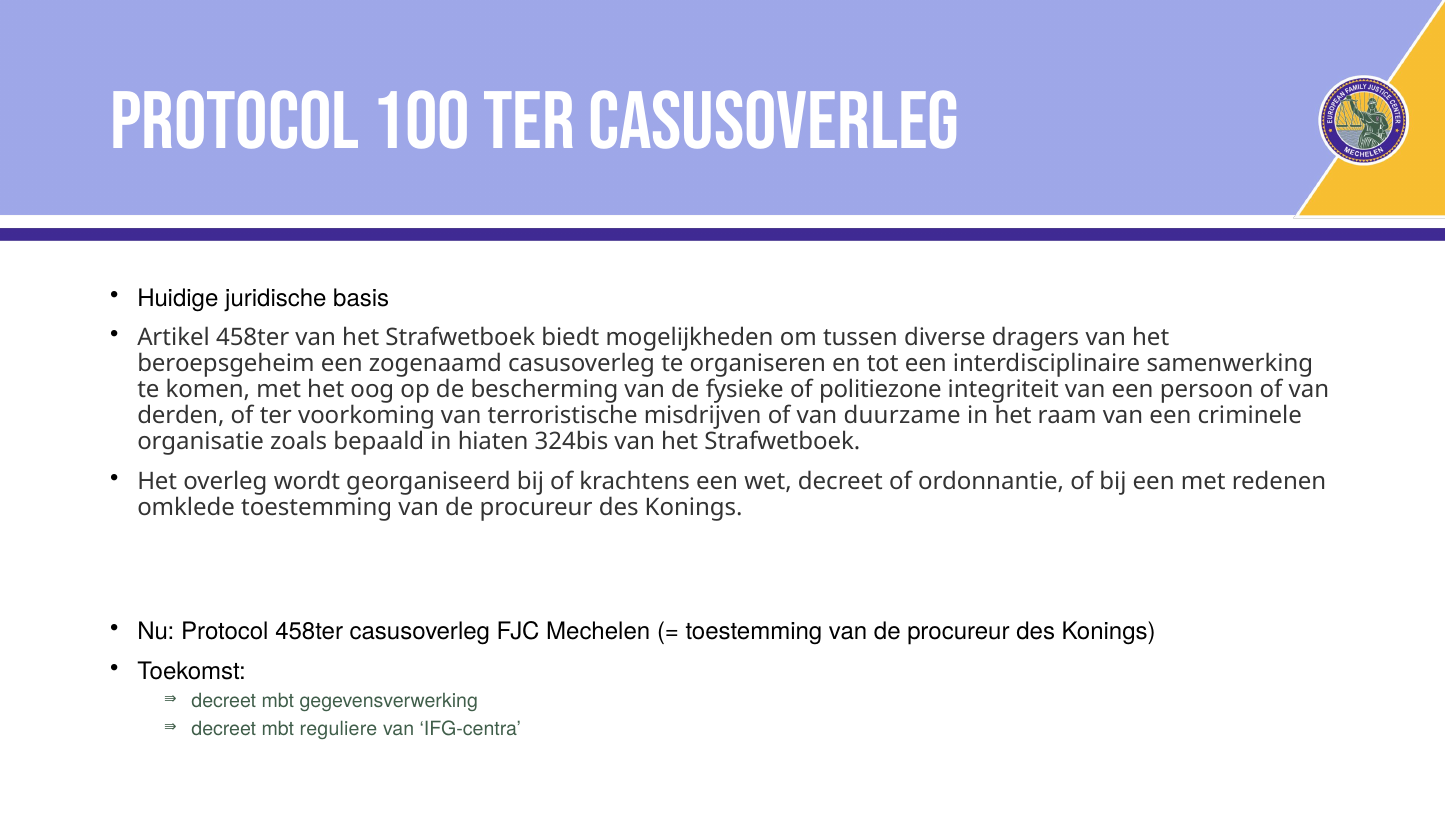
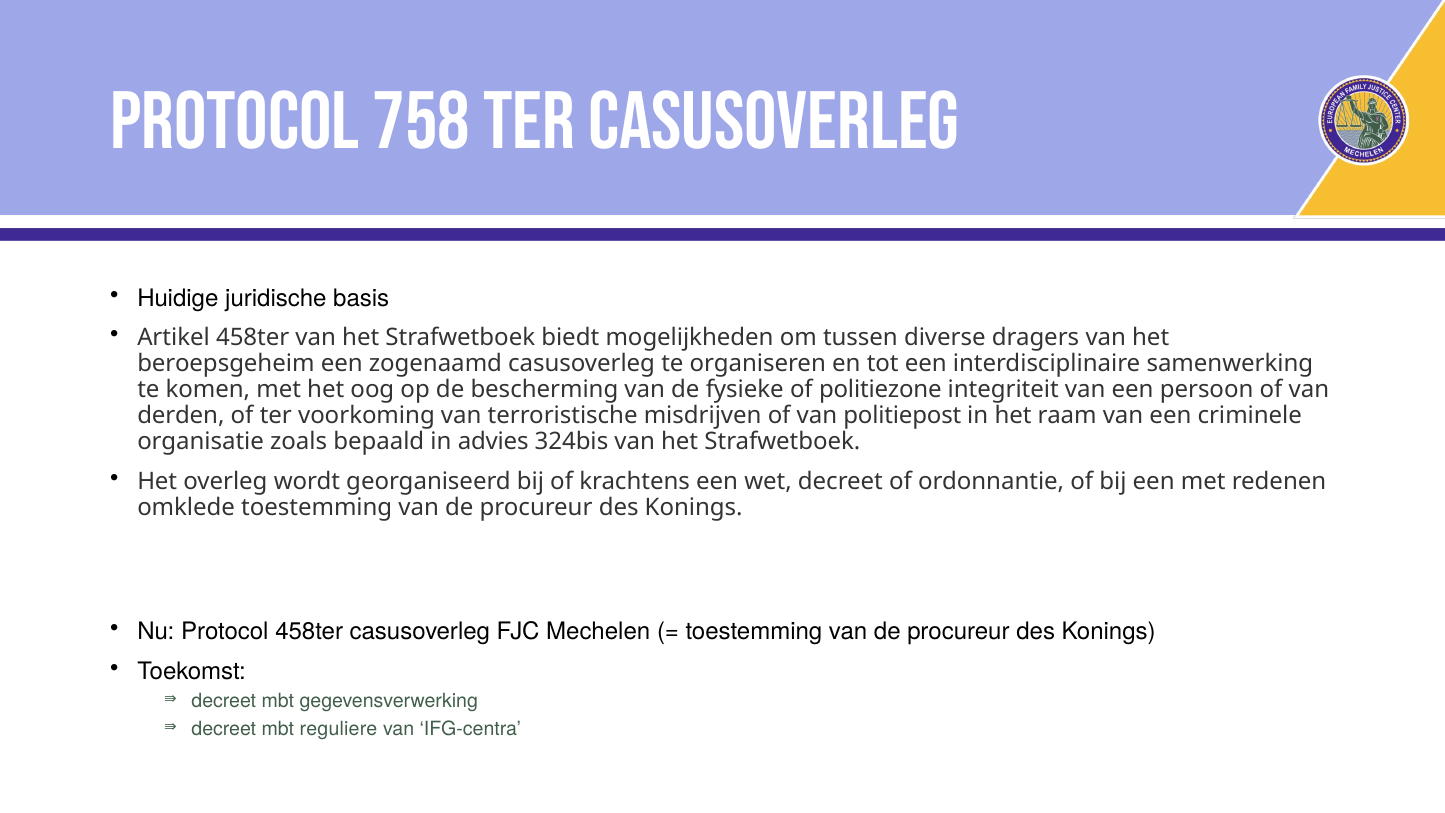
100: 100 -> 758 (422, 121)
duurzame: duurzame -> politiepost (902, 416)
hiaten: hiaten -> advies (493, 442)
